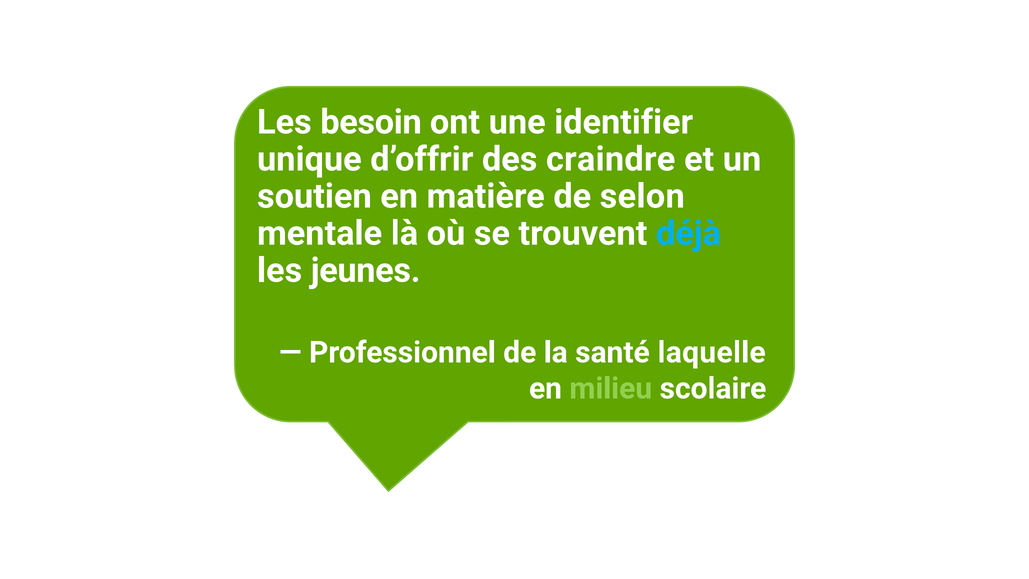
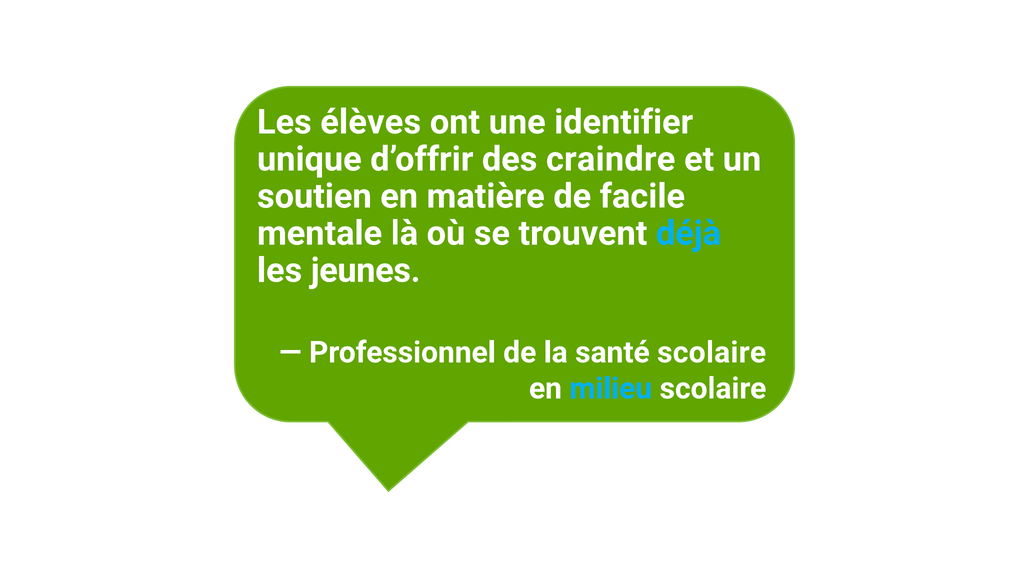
besoin: besoin -> élèves (371, 122)
selon: selon -> facile (642, 196)
santé laquelle: laquelle -> scolaire (712, 352)
milieu colour: light green -> light blue (611, 388)
